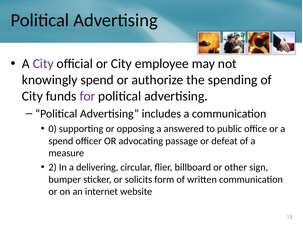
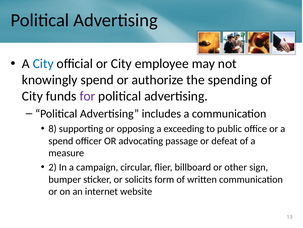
City colour: purple -> blue (43, 64)
0: 0 -> 8 (53, 128)
answered: answered -> exceeding (184, 128)
delivering: delivering -> campaign (97, 167)
